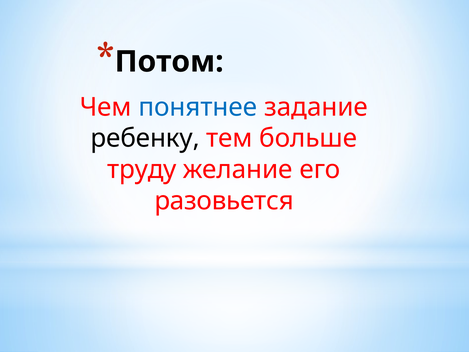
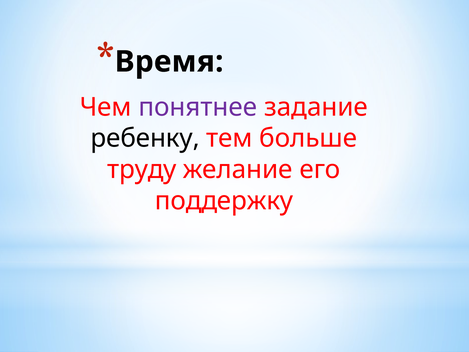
Потом: Потом -> Время (169, 62)
понятнее colour: blue -> purple (198, 107)
разовьется: разовьется -> поддержку (224, 201)
